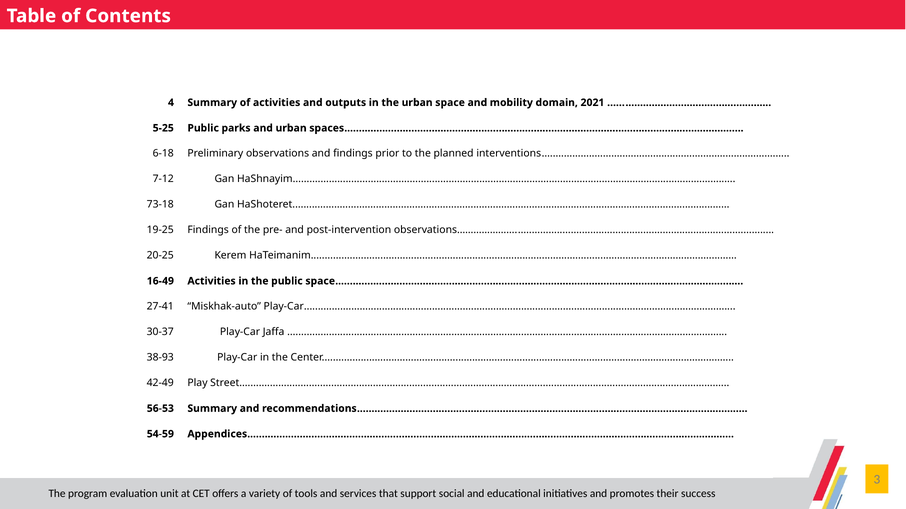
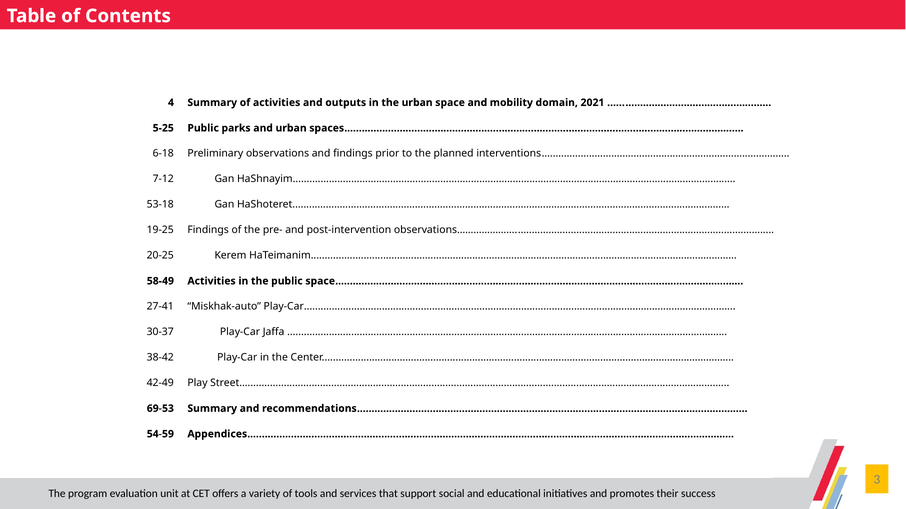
73-18: 73-18 -> 53-18 (160, 205)
16-49: 16-49 -> 58-49 (160, 281)
38-93: 38-93 -> 38-42 (160, 358)
56-53: 56-53 -> 69-53 (160, 409)
